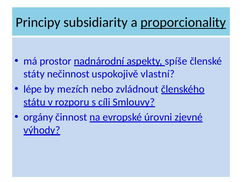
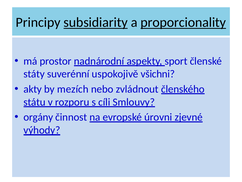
subsidiarity underline: none -> present (96, 22)
spíše: spíše -> sport (176, 61)
nečinnost: nečinnost -> suverénní (68, 74)
vlastní: vlastní -> všichni (158, 74)
lépe: lépe -> akty (33, 89)
